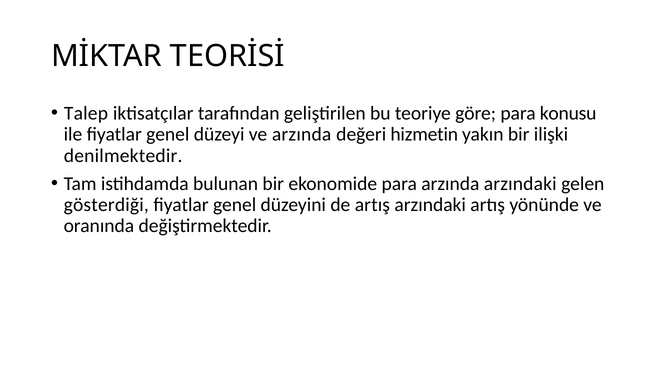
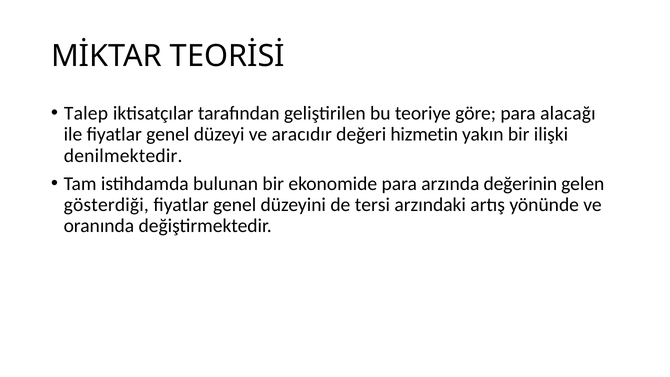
konusu: konusu -> alacağı (568, 113)
ve arzında: arzında -> aracıdır (302, 134)
arzında arzındaki: arzındaki -> değerinin (520, 184)
de artış: artış -> tersi (372, 205)
